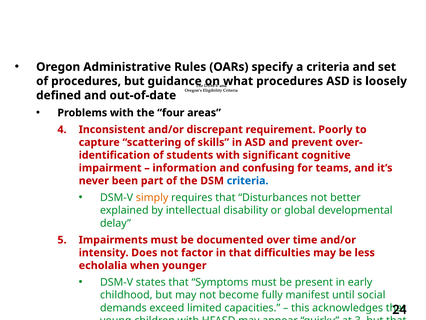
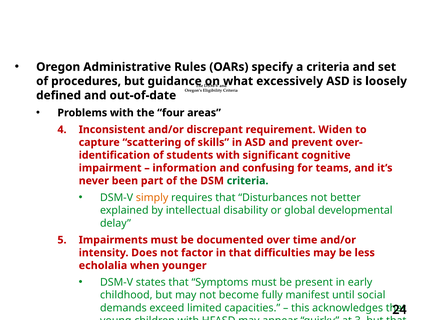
procedures: procedures -> excessively (290, 81)
requirement Poorly: Poorly -> Widen (335, 129)
criteria colour: blue -> green (248, 180)
